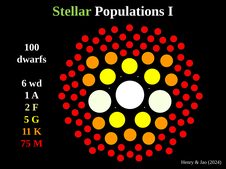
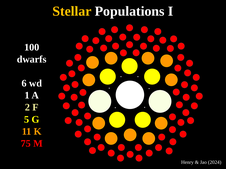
Stellar colour: light green -> yellow (72, 11)
